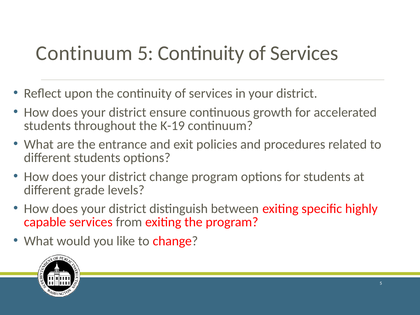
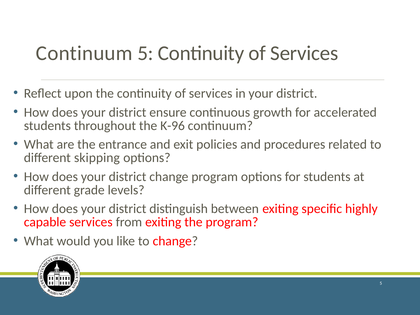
K-19: K-19 -> K-96 (173, 126)
different students: students -> skipping (97, 158)
